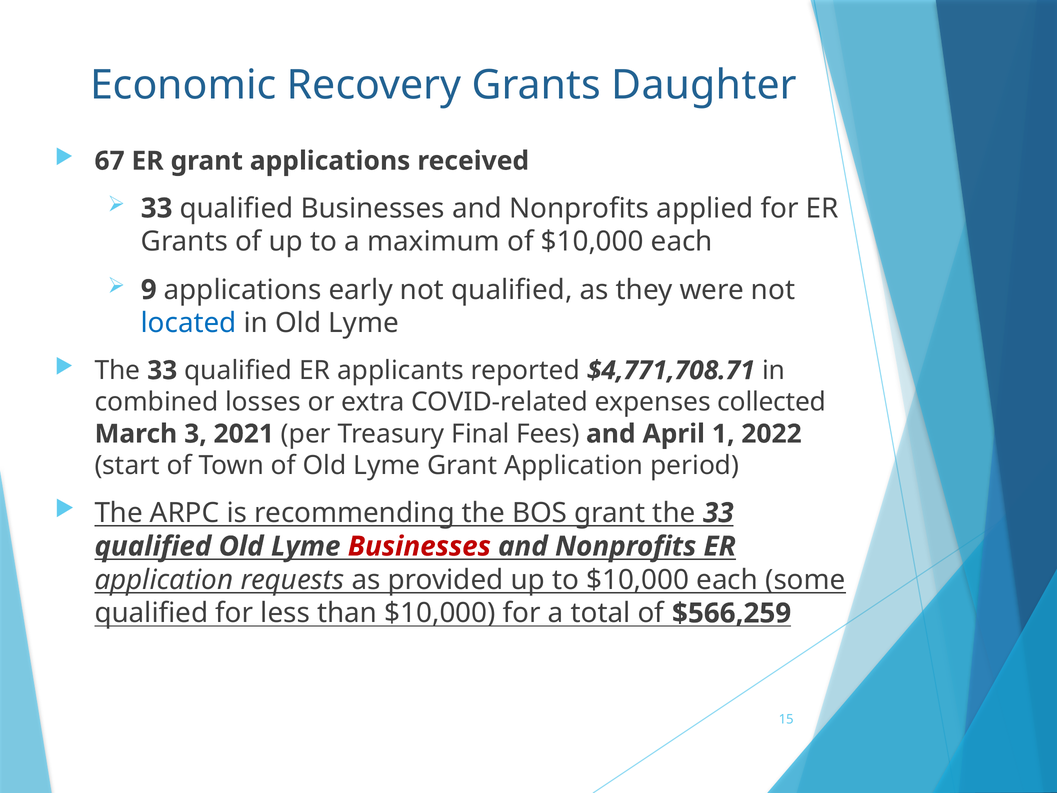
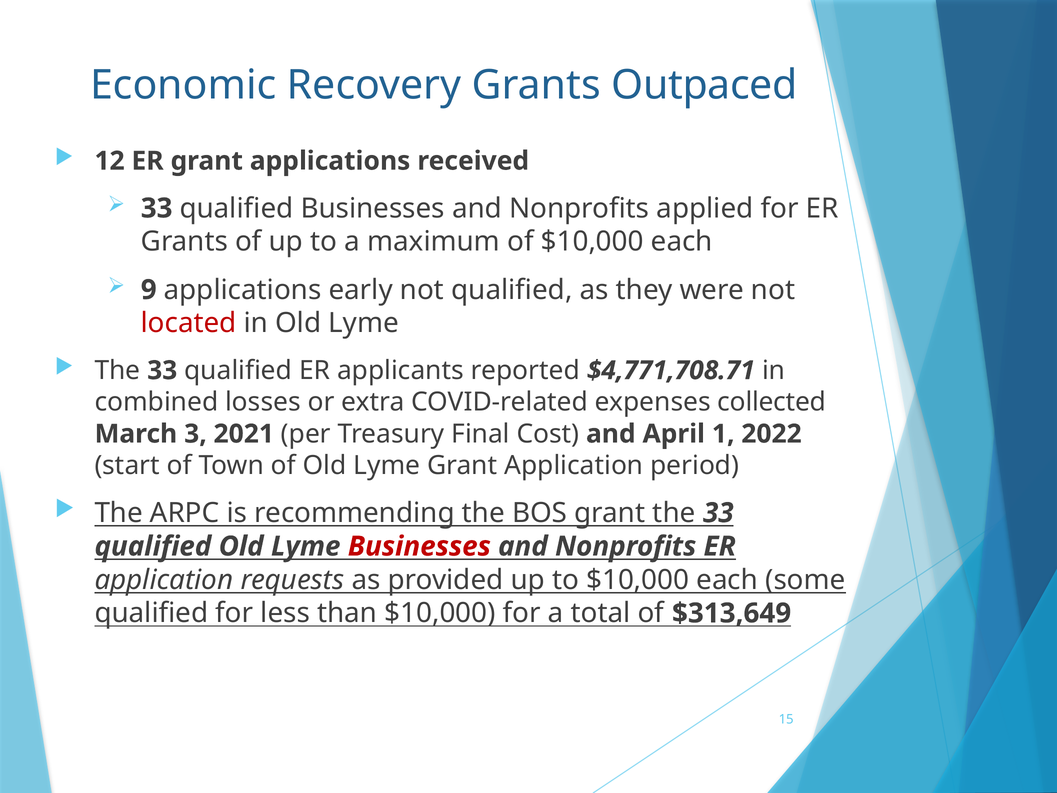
Daughter: Daughter -> Outpaced (704, 85)
67: 67 -> 12 (110, 161)
located colour: blue -> red (189, 323)
Fees: Fees -> Cost (548, 434)
$566,259: $566,259 -> $313,649 (732, 613)
